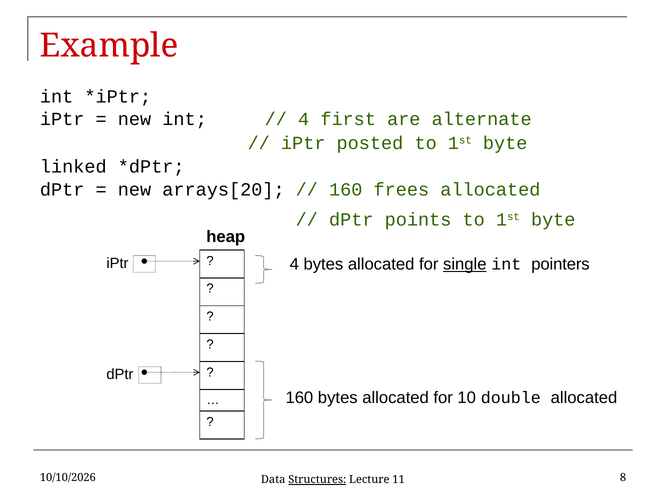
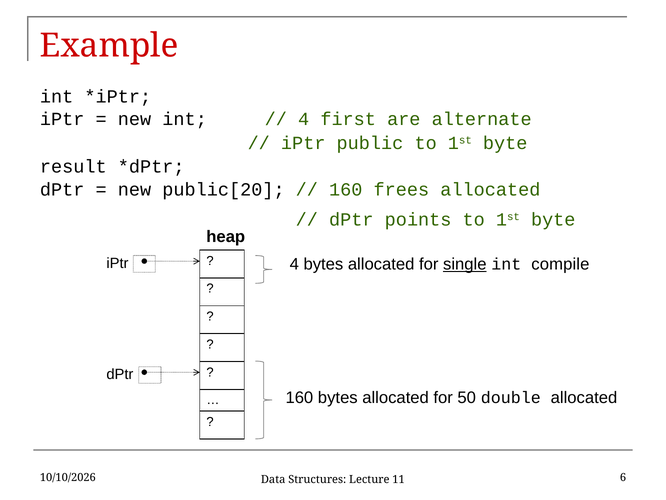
posted: posted -> public (370, 143)
linked: linked -> result (73, 167)
arrays[20: arrays[20 -> public[20 (224, 189)
pointers: pointers -> compile (560, 264)
10: 10 -> 50 (467, 397)
Structures underline: present -> none (317, 479)
8: 8 -> 6 (623, 477)
